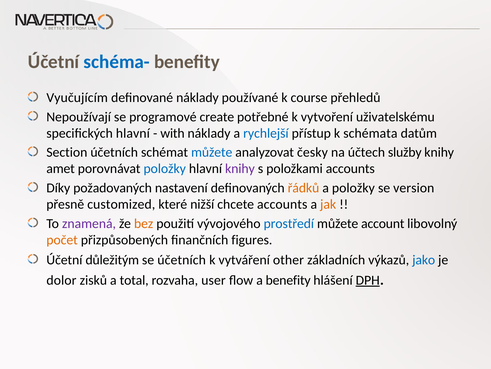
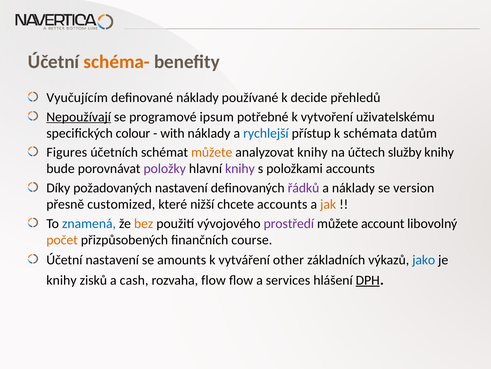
schéma- colour: blue -> orange (117, 62)
course: course -> decide (309, 98)
Nepoužívají underline: none -> present (79, 117)
create: create -> ipsum (217, 117)
specifických hlavní: hlavní -> colour (133, 133)
Section: Section -> Figures (67, 152)
můžete colour: blue -> orange (212, 152)
analyzovat česky: česky -> knihy (312, 152)
amet: amet -> bude (60, 168)
položky colour: blue -> purple (165, 168)
řádků colour: orange -> purple (303, 188)
a položky: položky -> náklady (353, 188)
znamená colour: purple -> blue (89, 223)
prostředí colour: blue -> purple (289, 223)
figures: figures -> course (252, 239)
Účetní důležitým: důležitým -> nastavení (112, 259)
se účetních: účetních -> amounts (182, 259)
dolor: dolor -> knihy (61, 280)
total: total -> cash (134, 280)
rozvaha user: user -> flow (213, 280)
a benefity: benefity -> services (288, 280)
